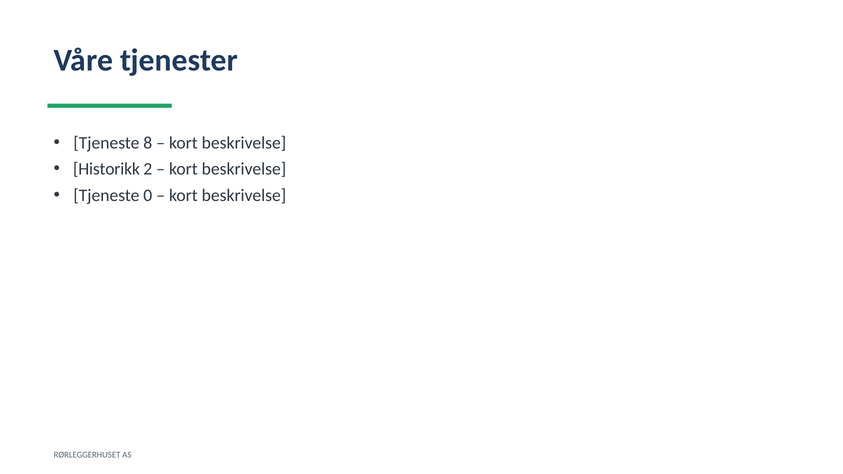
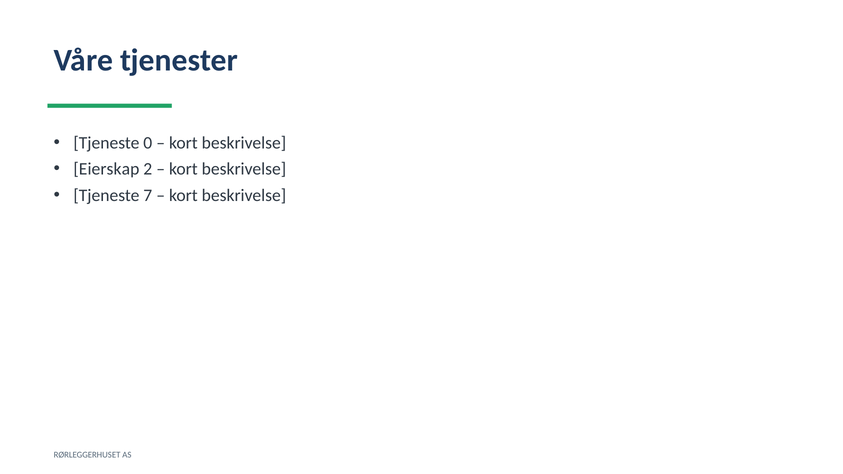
8: 8 -> 0 (148, 143)
Historikk: Historikk -> Eierskap (106, 169)
0: 0 -> 7 (148, 195)
